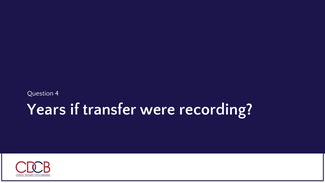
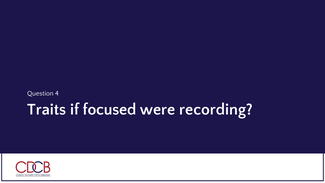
Years: Years -> Traits (47, 109)
transfer: transfer -> focused (110, 109)
